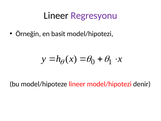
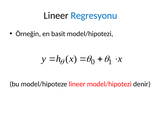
Regresyonu colour: purple -> blue (94, 16)
